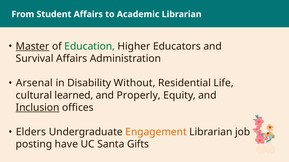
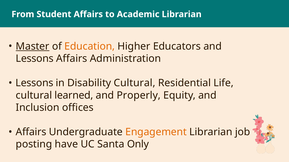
Education colour: green -> orange (90, 46)
Survival: Survival -> Lessons (35, 59)
Arsenal: Arsenal -> Lessons (34, 83)
Disability Without: Without -> Cultural (135, 83)
Inclusion underline: present -> none (38, 108)
Elders: Elders -> Affairs (31, 132)
Gifts: Gifts -> Only (138, 145)
